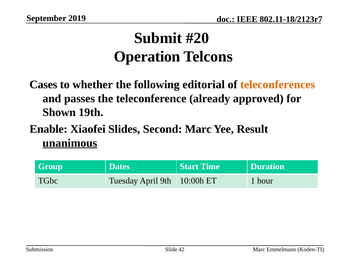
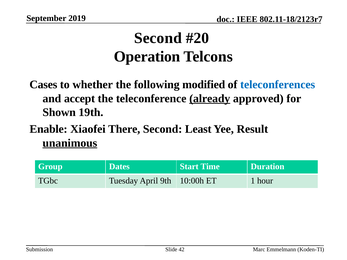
Submit: Submit -> Second (158, 38)
editorial: editorial -> modified (204, 85)
teleconferences colour: orange -> blue (278, 85)
passes: passes -> accept (80, 99)
already underline: none -> present (210, 99)
Slides: Slides -> There (124, 129)
Second Marc: Marc -> Least (198, 129)
